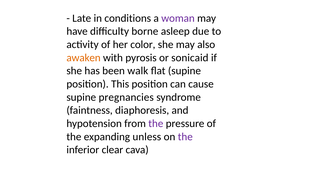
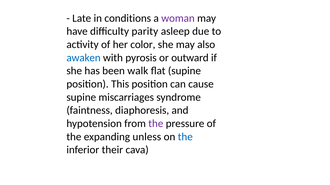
borne: borne -> parity (145, 31)
awaken colour: orange -> blue (84, 58)
sonicaid: sonicaid -> outward (190, 58)
pregnancies: pregnancies -> miscarriages (126, 97)
the colour: purple -> blue (185, 137)
clear: clear -> their (112, 150)
